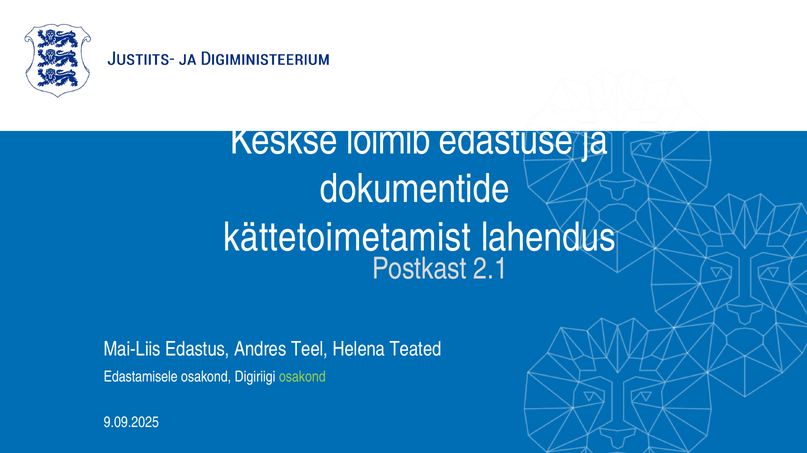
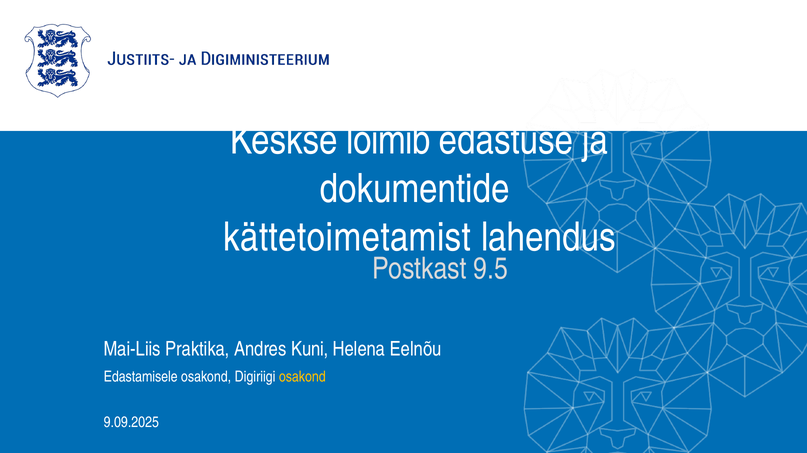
2.1: 2.1 -> 9.5 (491, 269)
Edastus: Edastus -> Praktika (197, 350)
Teel: Teel -> Kuni (310, 350)
Teated: Teated -> Eelnõu (416, 350)
osakond colour: light green -> yellow (302, 378)
